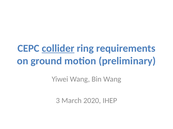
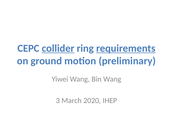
requirements underline: none -> present (126, 49)
